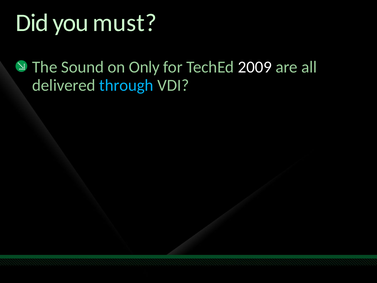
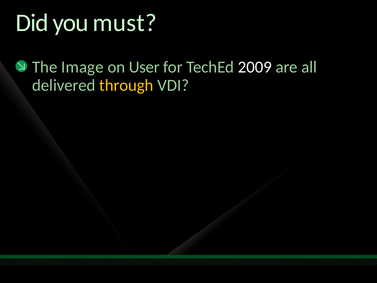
Sound: Sound -> Image (82, 67)
Only: Only -> User (144, 67)
through colour: light blue -> yellow (126, 85)
